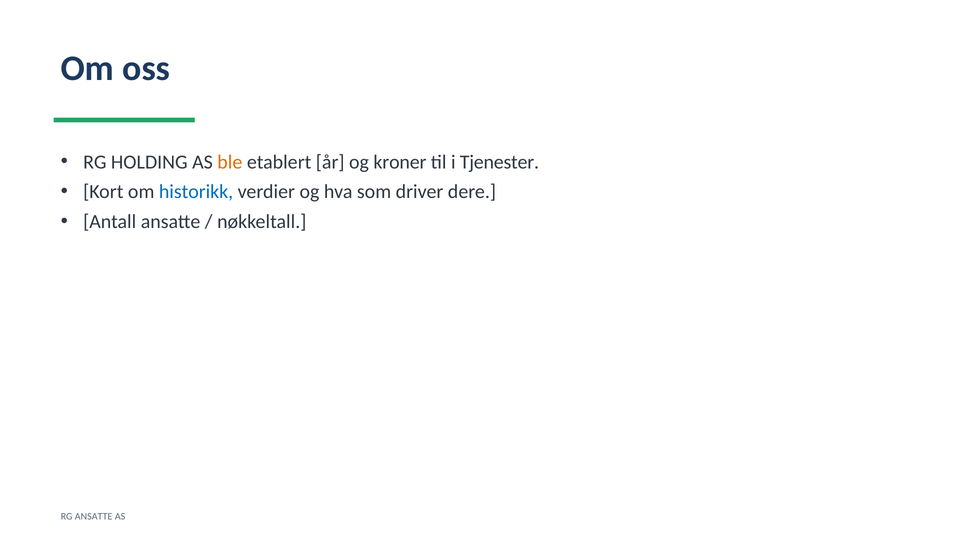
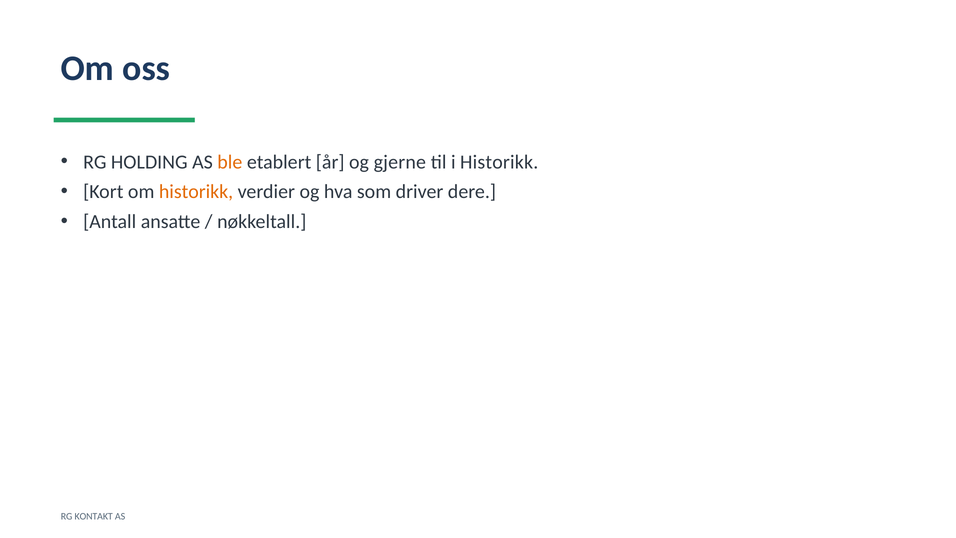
kroner: kroner -> gjerne (400, 162)
i Tjenester: Tjenester -> Historikk (499, 162)
historikk colour: blue -> orange (196, 192)
RG ANSATTE: ANSATTE -> KONTAKT (94, 516)
